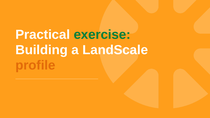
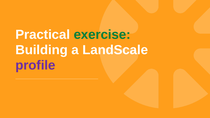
profile colour: orange -> purple (35, 65)
